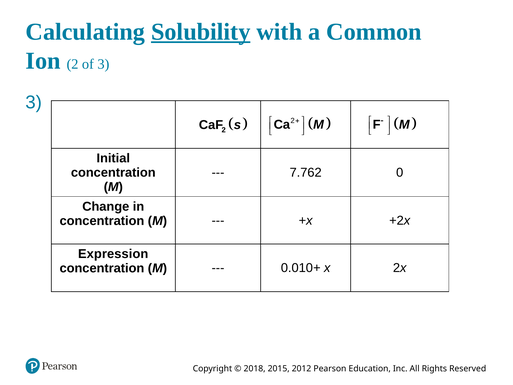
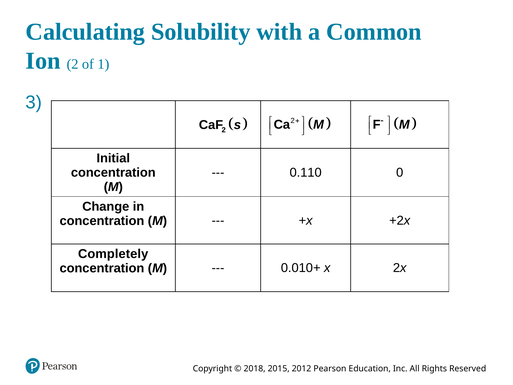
Solubility underline: present -> none (201, 32)
of 3: 3 -> 1 (103, 64)
7.762: 7.762 -> 0.110 (306, 172)
Expression: Expression -> Completely (113, 254)
